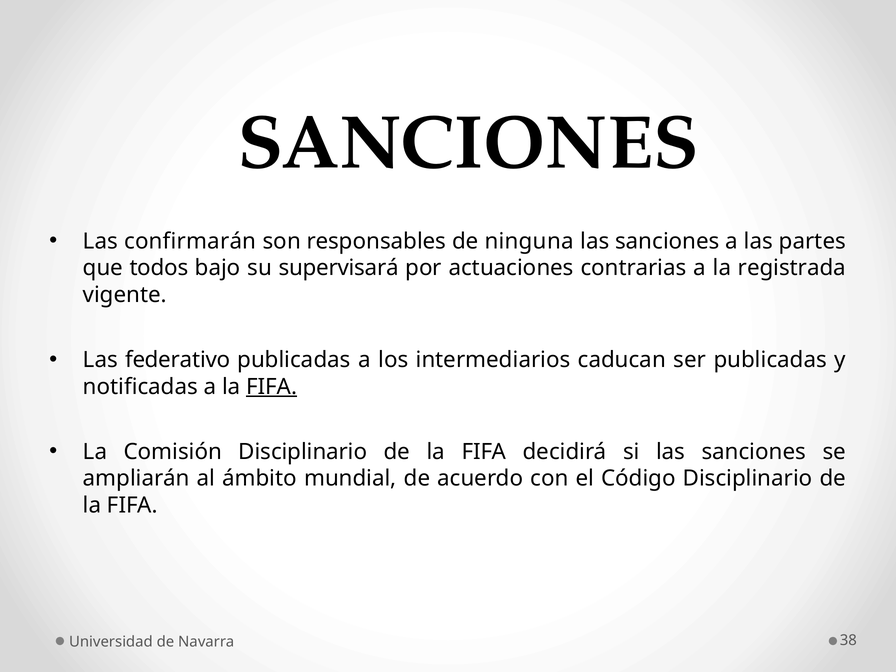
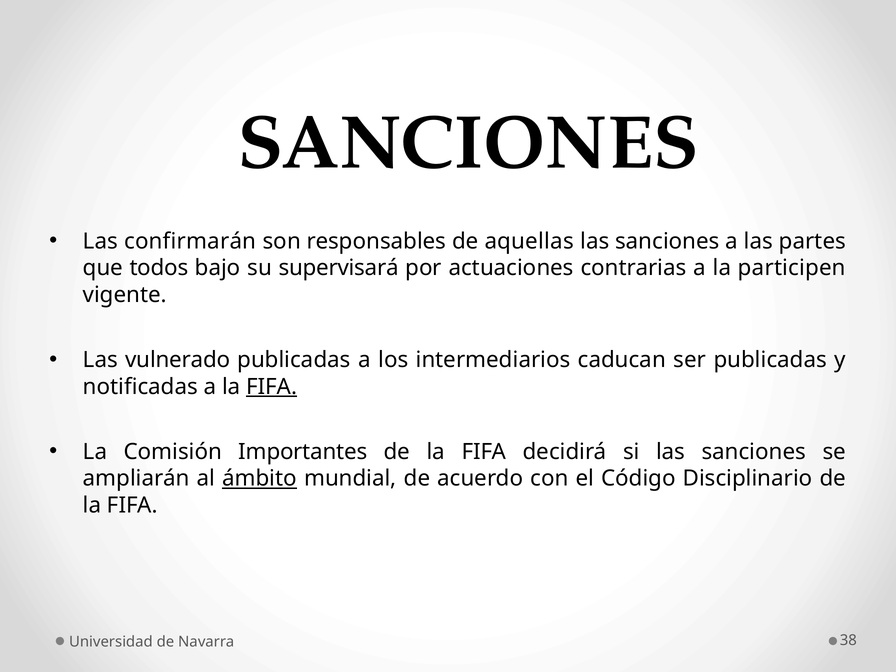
ninguna: ninguna -> aquellas (529, 241)
registrada: registrada -> participen (792, 268)
federativo: federativo -> vulnerado (178, 360)
Comisión Disciplinario: Disciplinario -> Importantes (303, 452)
ámbito underline: none -> present (259, 479)
